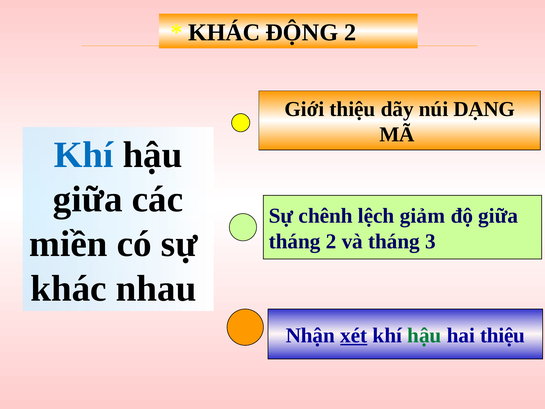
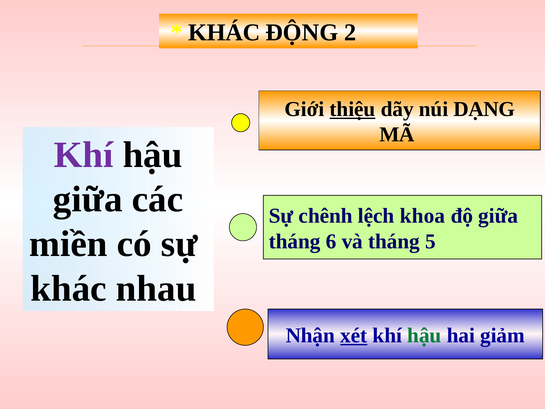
thiệu underline: none -> present (352, 109)
Khí colour: blue -> purple (84, 155)
giảm: giảm -> khoa (422, 216)
tháng 2: 2 -> 6 (331, 241)
3: 3 -> 5 (430, 241)
hai thiệu: thiệu -> giảm (502, 335)
